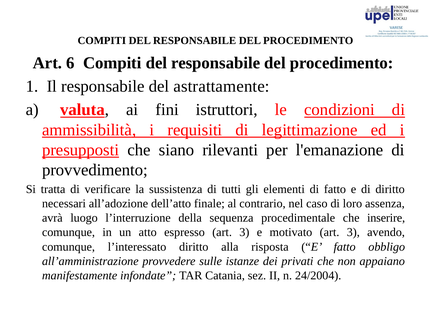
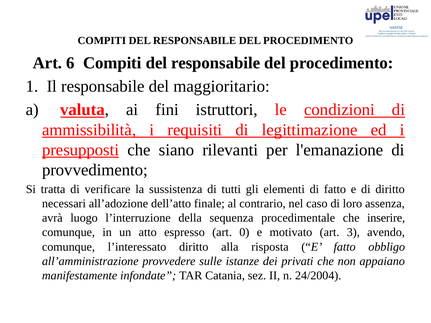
astrattamente: astrattamente -> maggioritario (222, 86)
espresso art 3: 3 -> 0 (244, 233)
